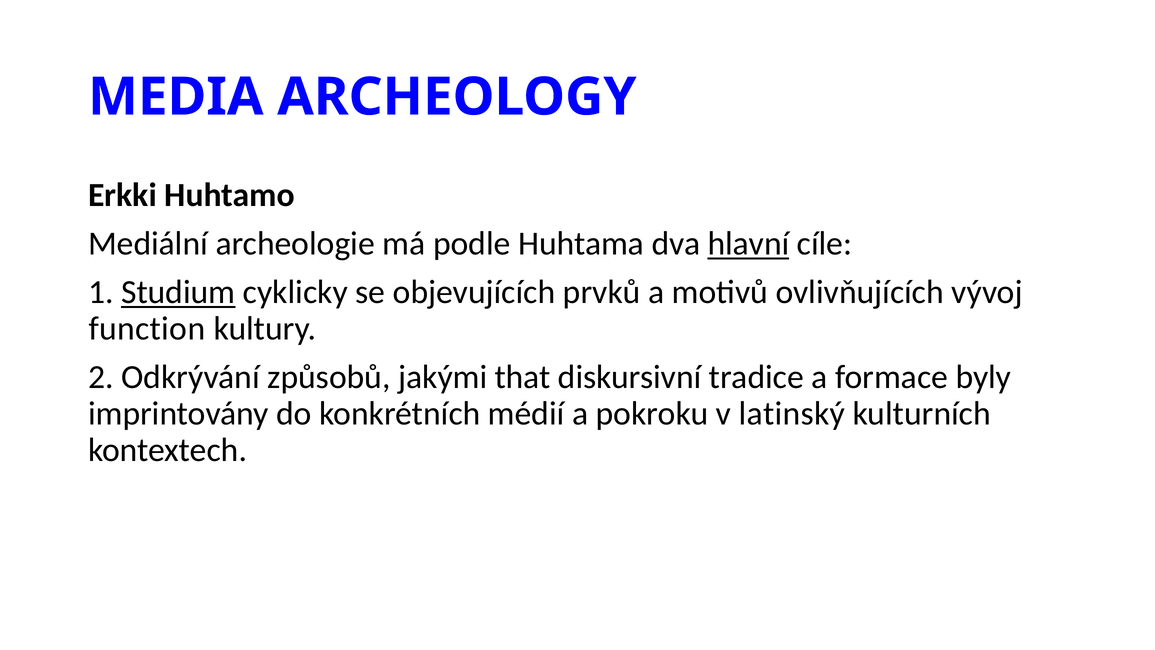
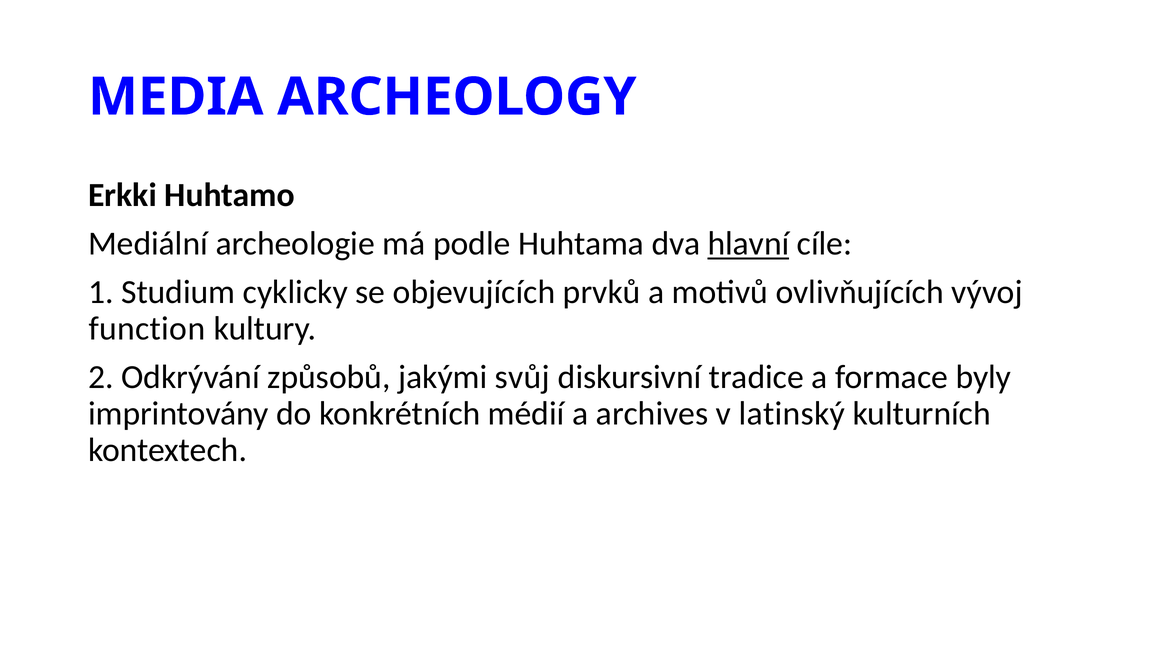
Studium underline: present -> none (178, 292)
that: that -> svůj (522, 377)
pokroku: pokroku -> archives (652, 413)
